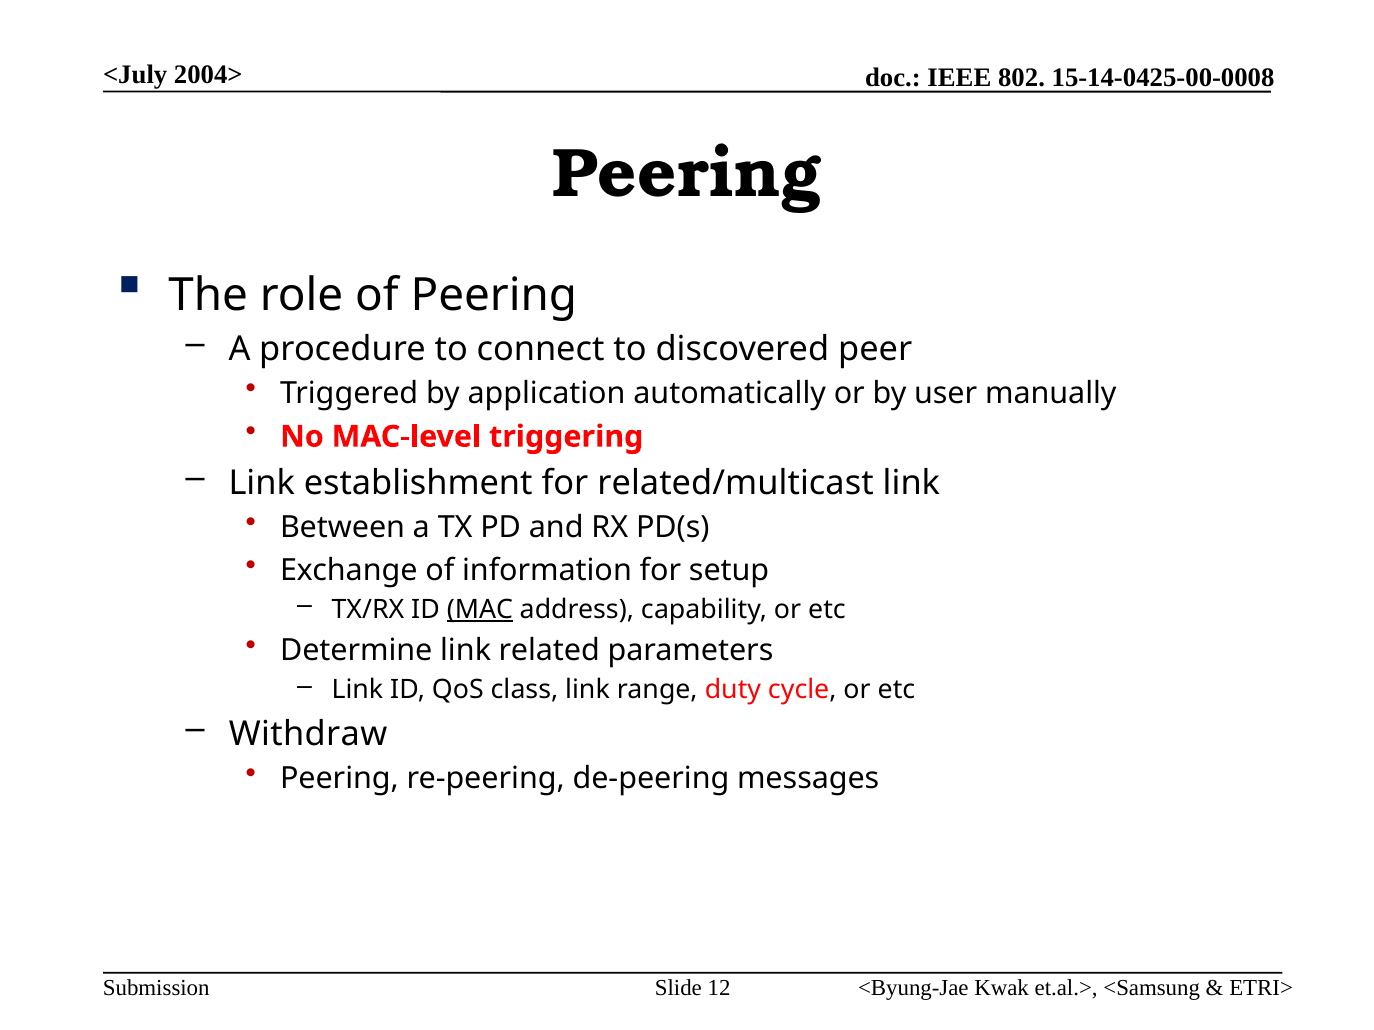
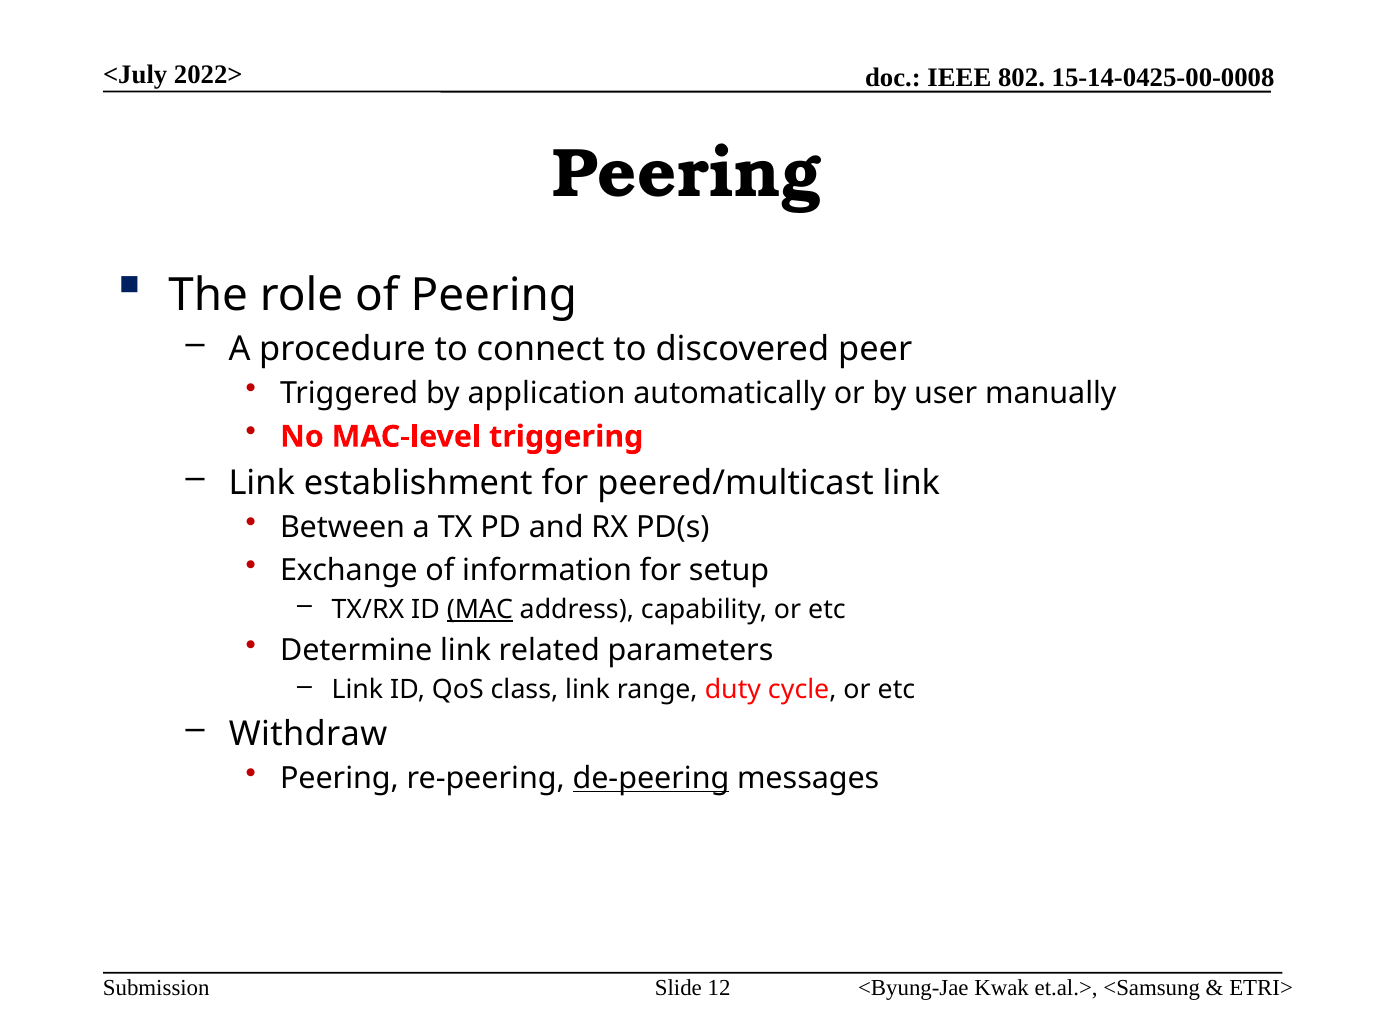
2004>: 2004> -> 2022> (208, 75)
related/multicast: related/multicast -> peered/multicast (736, 483)
de-peering underline: none -> present (651, 779)
